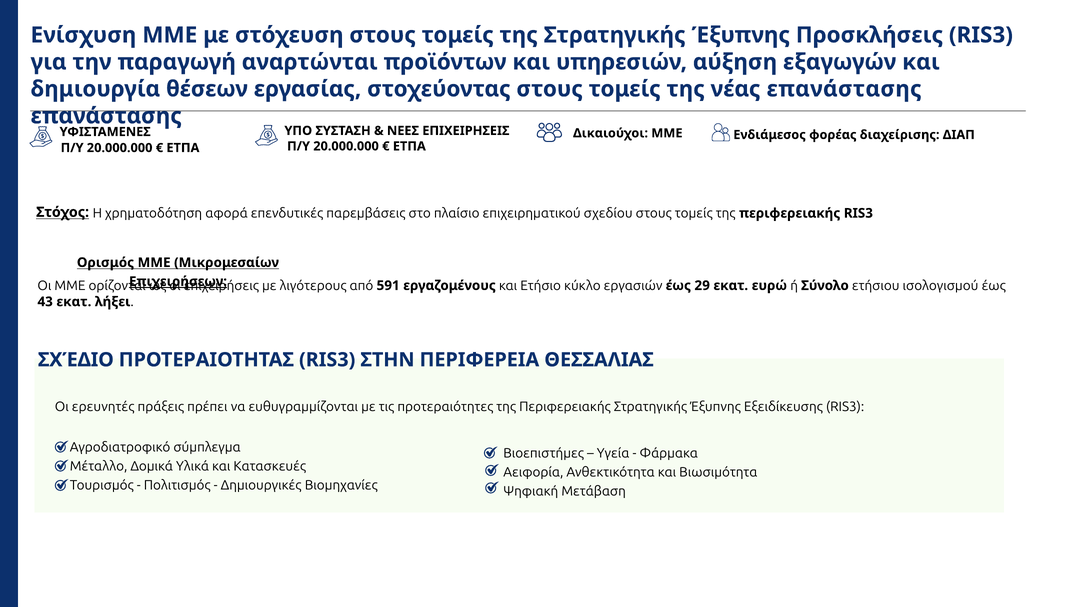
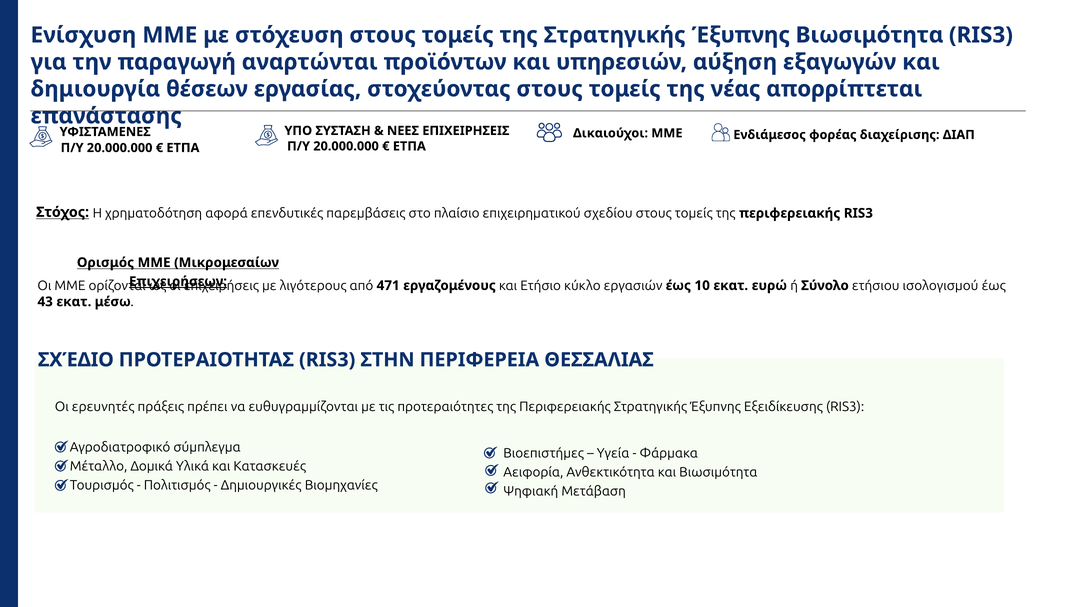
Έξυπνης Προσκλήσεις: Προσκλήσεις -> Βιωσιμότητα (870, 35)
νέας επανάστασης: επανάστασης -> απορρίπτεται (844, 89)
591: 591 -> 471 (388, 286)
29: 29 -> 10 (702, 286)
λήξει: λήξει -> μέσω (113, 302)
